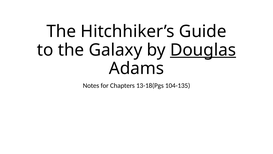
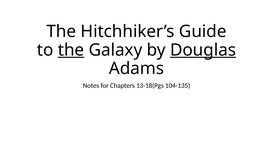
the underline: none -> present (71, 50)
